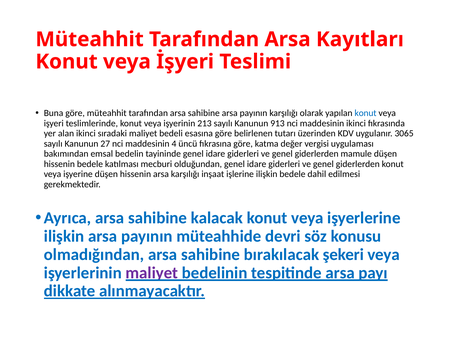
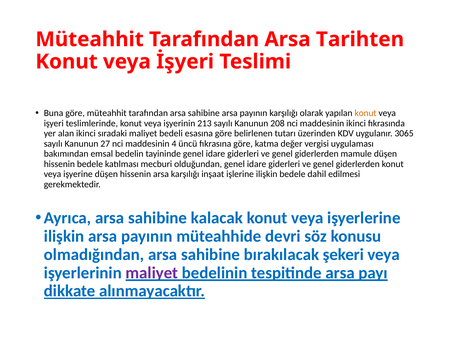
Kayıtları: Kayıtları -> Tarihten (360, 39)
konut colour: blue -> orange (366, 113)
913: 913 -> 208 (278, 123)
